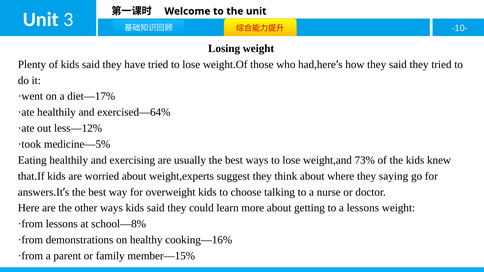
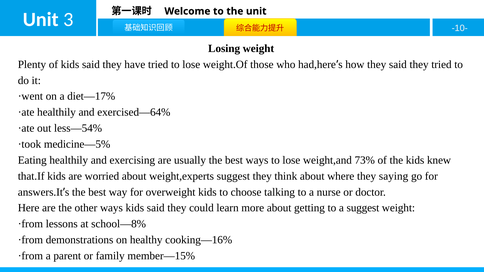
less—12%: less—12% -> less—54% (78, 128)
a lessons: lessons -> suggest (363, 208)
